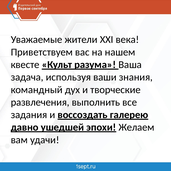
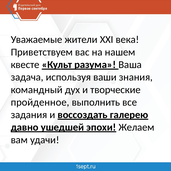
развлечения: развлечения -> пройденное (40, 102)
